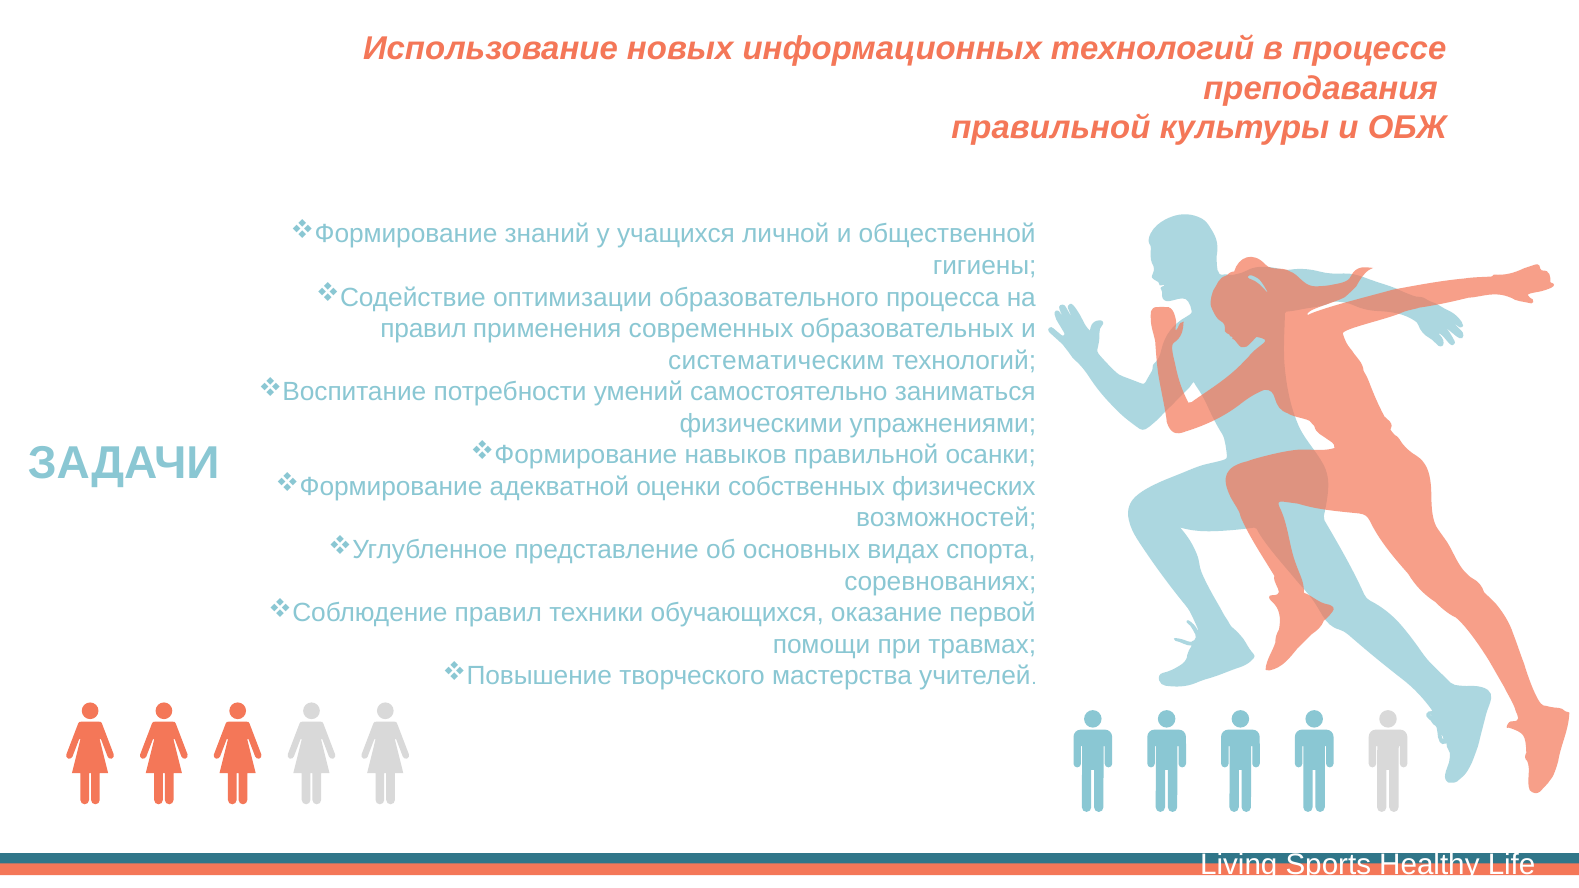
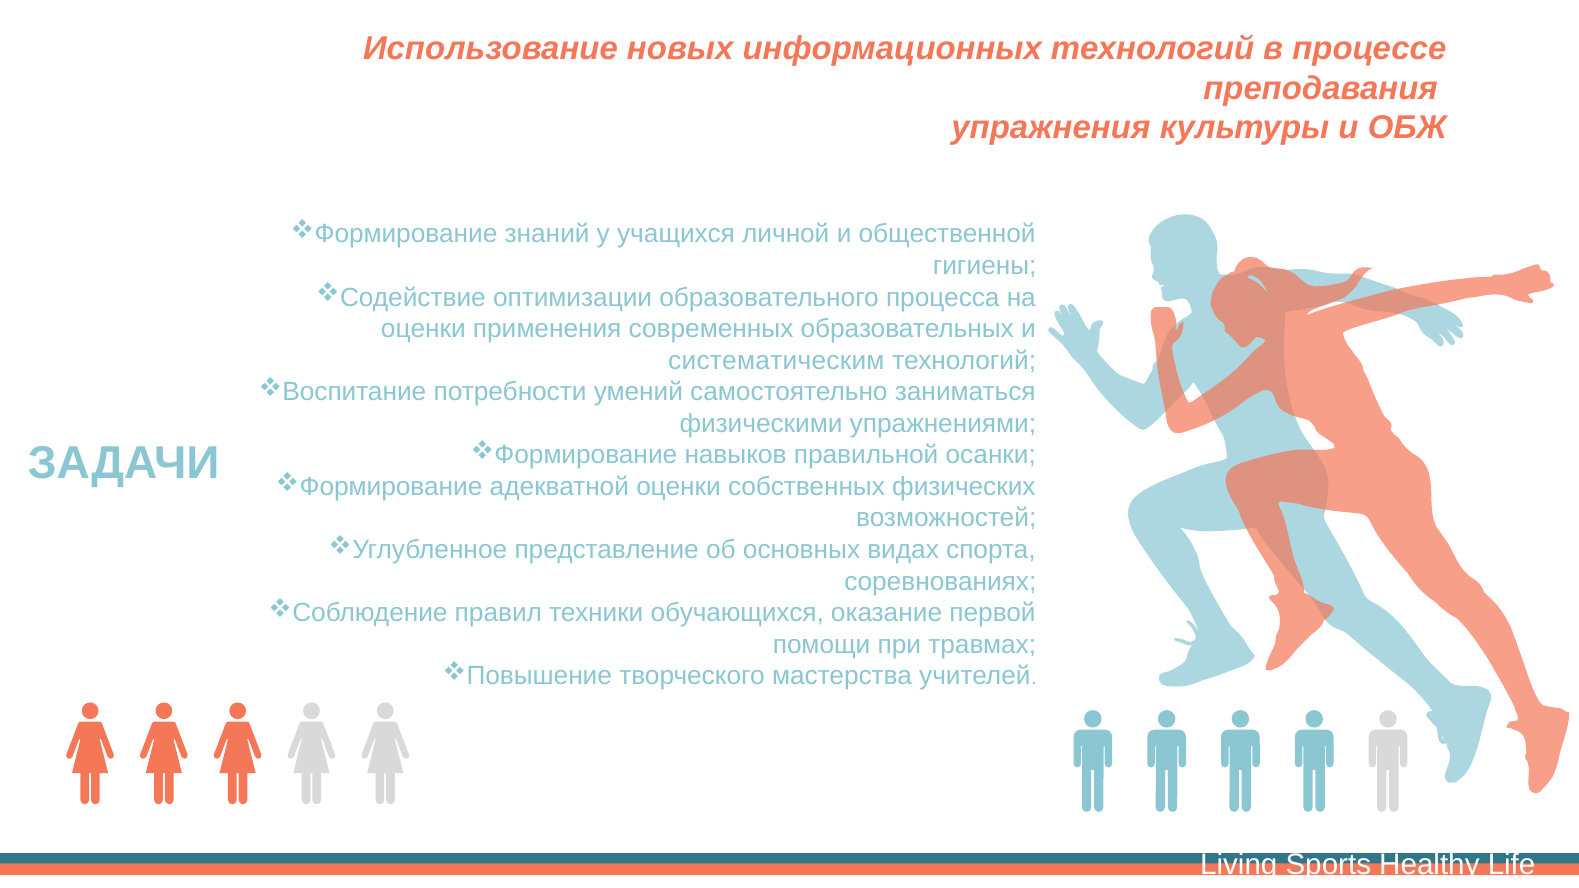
правильной: правильной -> упражнения (1051, 128)
правил: правил -> оценки (423, 329)
